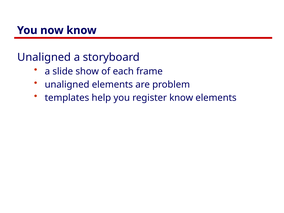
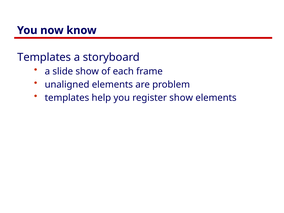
Unaligned: Unaligned -> Templates (44, 57)
register know: know -> show (181, 98)
